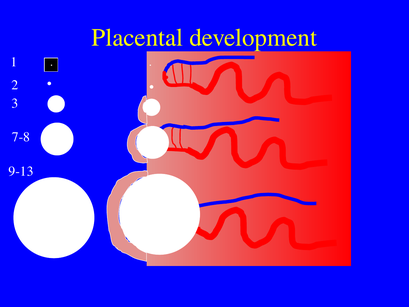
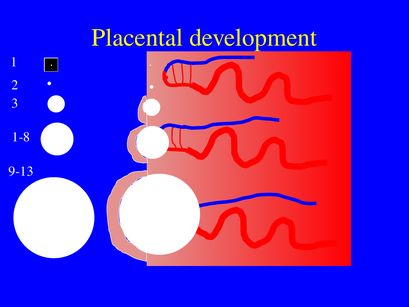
7-8: 7-8 -> 1-8 (21, 137)
